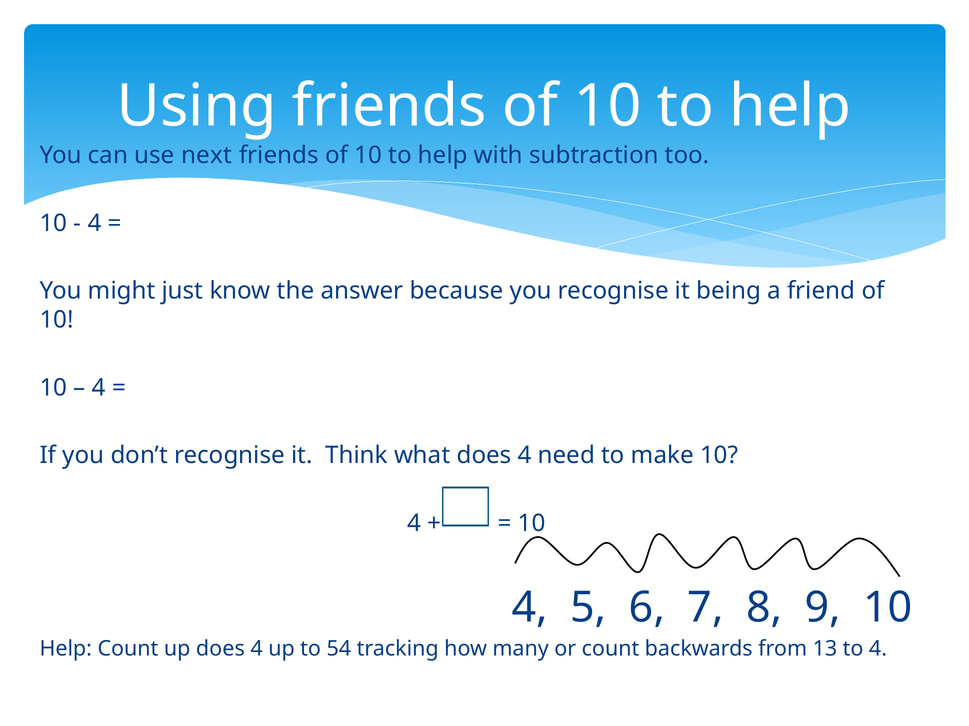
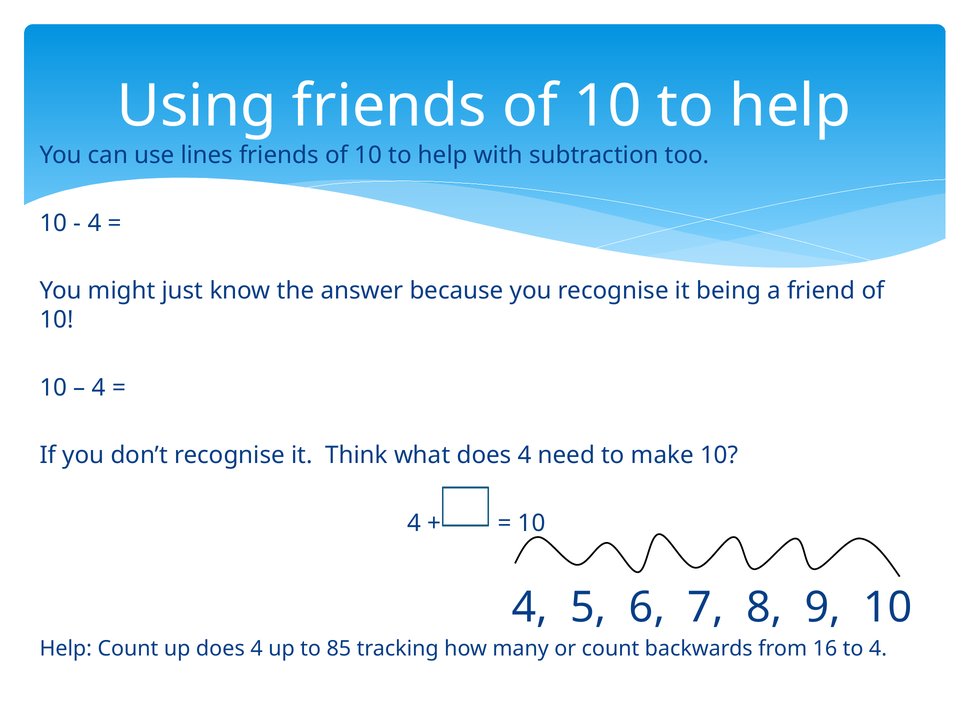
next: next -> lines (207, 156)
54: 54 -> 85 (339, 650)
13: 13 -> 16 (825, 650)
